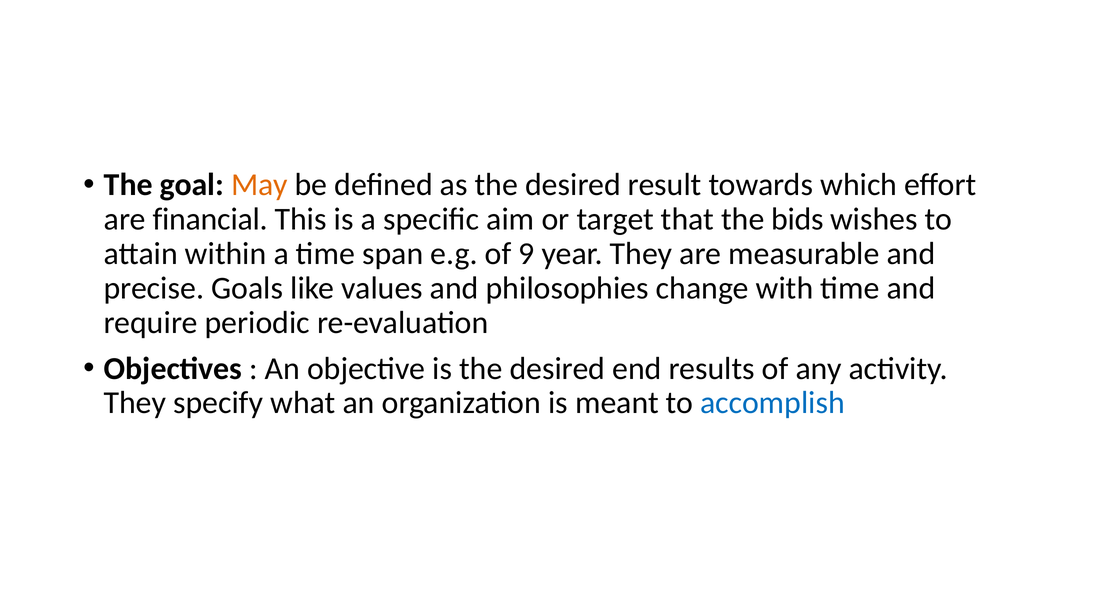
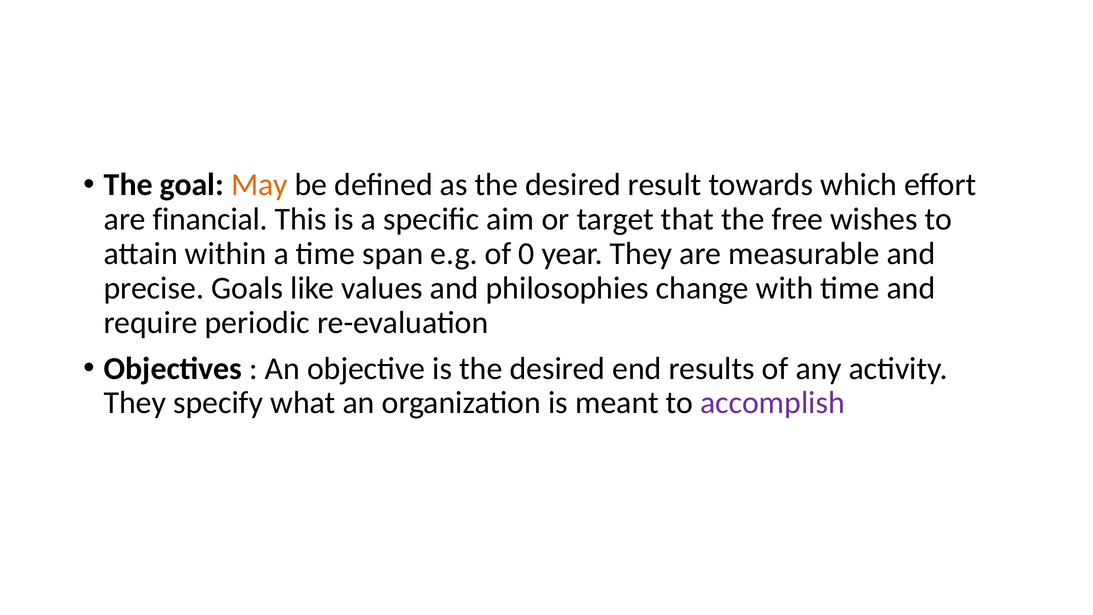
bids: bids -> free (797, 219)
9: 9 -> 0 (527, 254)
accomplish colour: blue -> purple (772, 403)
